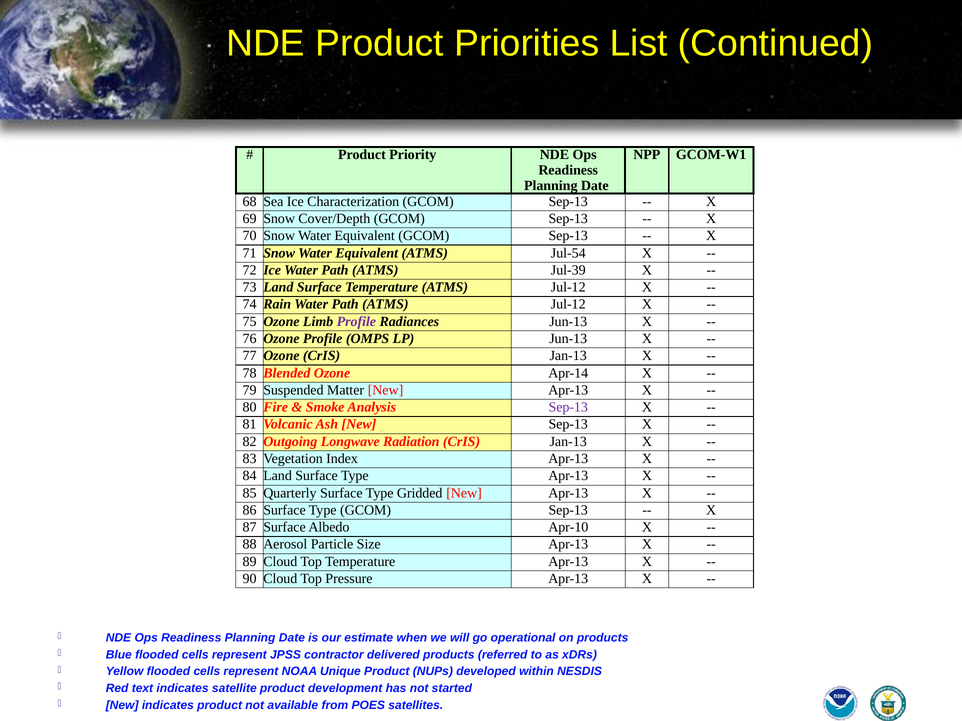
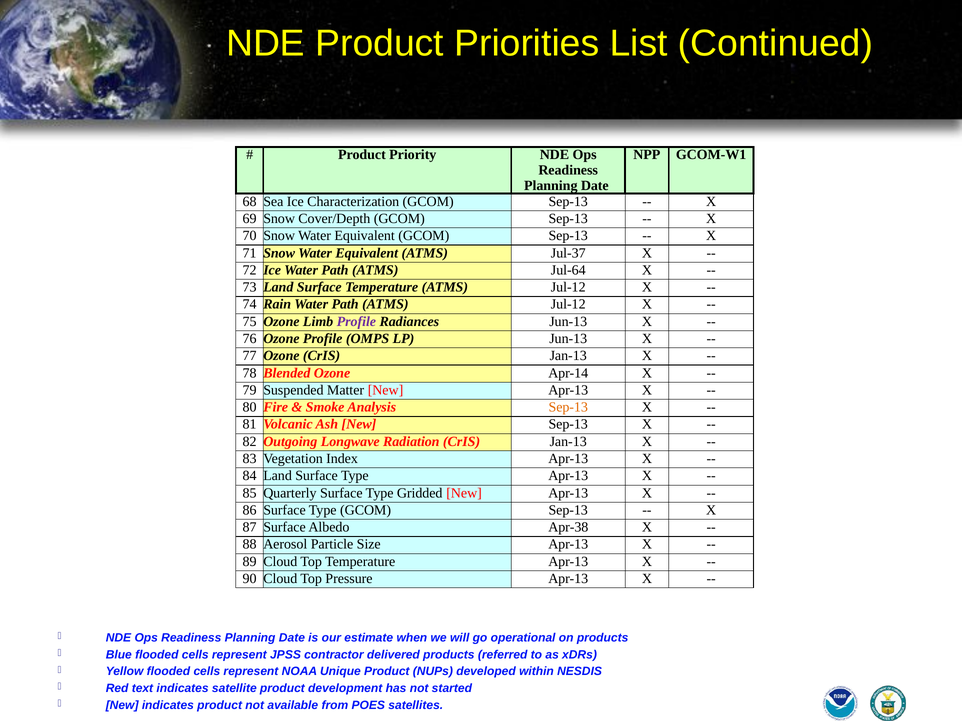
Jul-54: Jul-54 -> Jul-37 (568, 253)
Jul-39: Jul-39 -> Jul-64 (568, 270)
Sep-13 colour: purple -> orange (568, 407)
Apr-10: Apr-10 -> Apr-38 (568, 528)
